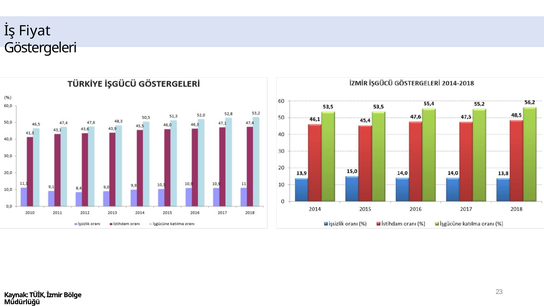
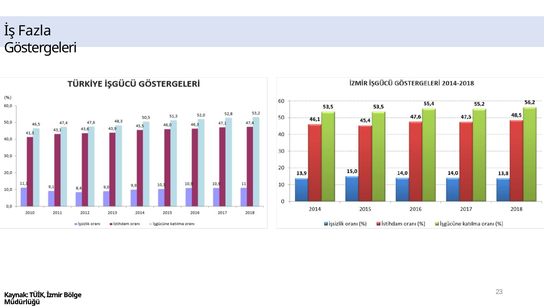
Fiyat: Fiyat -> Fazla (35, 31)
